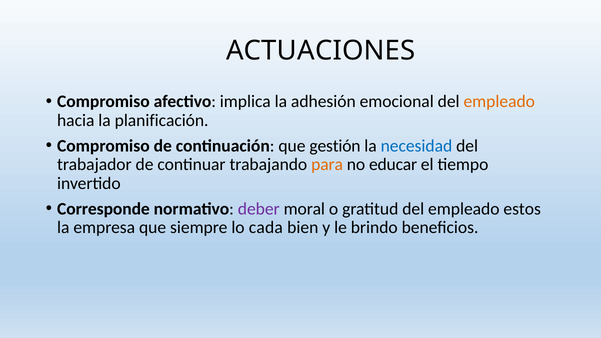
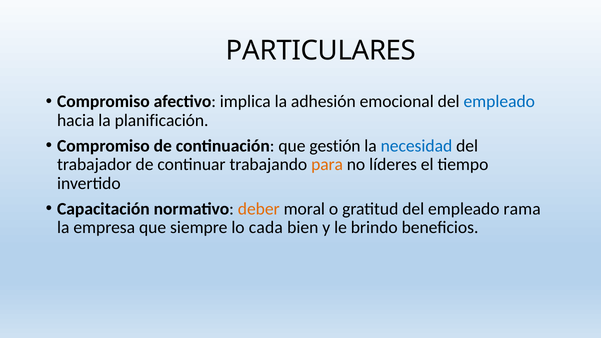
ACTUACIONES: ACTUACIONES -> PARTICULARES (321, 50)
empleado colour: orange -> blue (499, 102)
educar: educar -> líderes (393, 165)
Corresponde: Corresponde -> Capacitación (103, 209)
deber colour: purple -> orange (259, 209)
estos: estos -> rama (522, 209)
